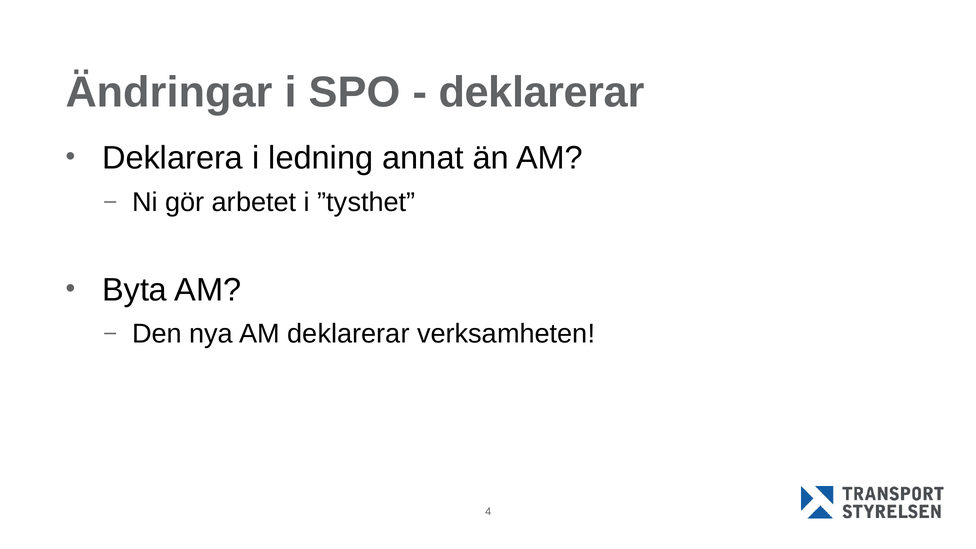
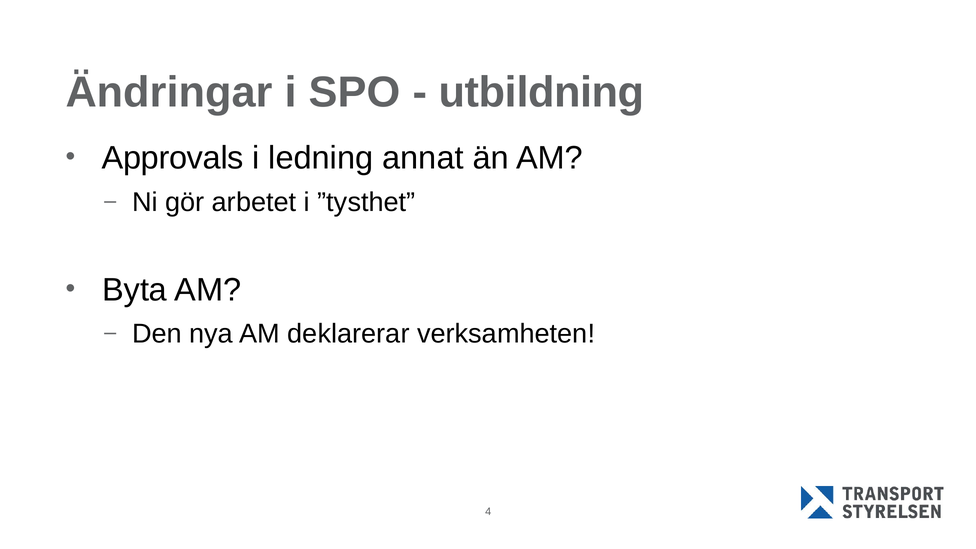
deklarerar: deklarerar -> utbildning (542, 92)
Deklarera: Deklarera -> Approvals (173, 158)
